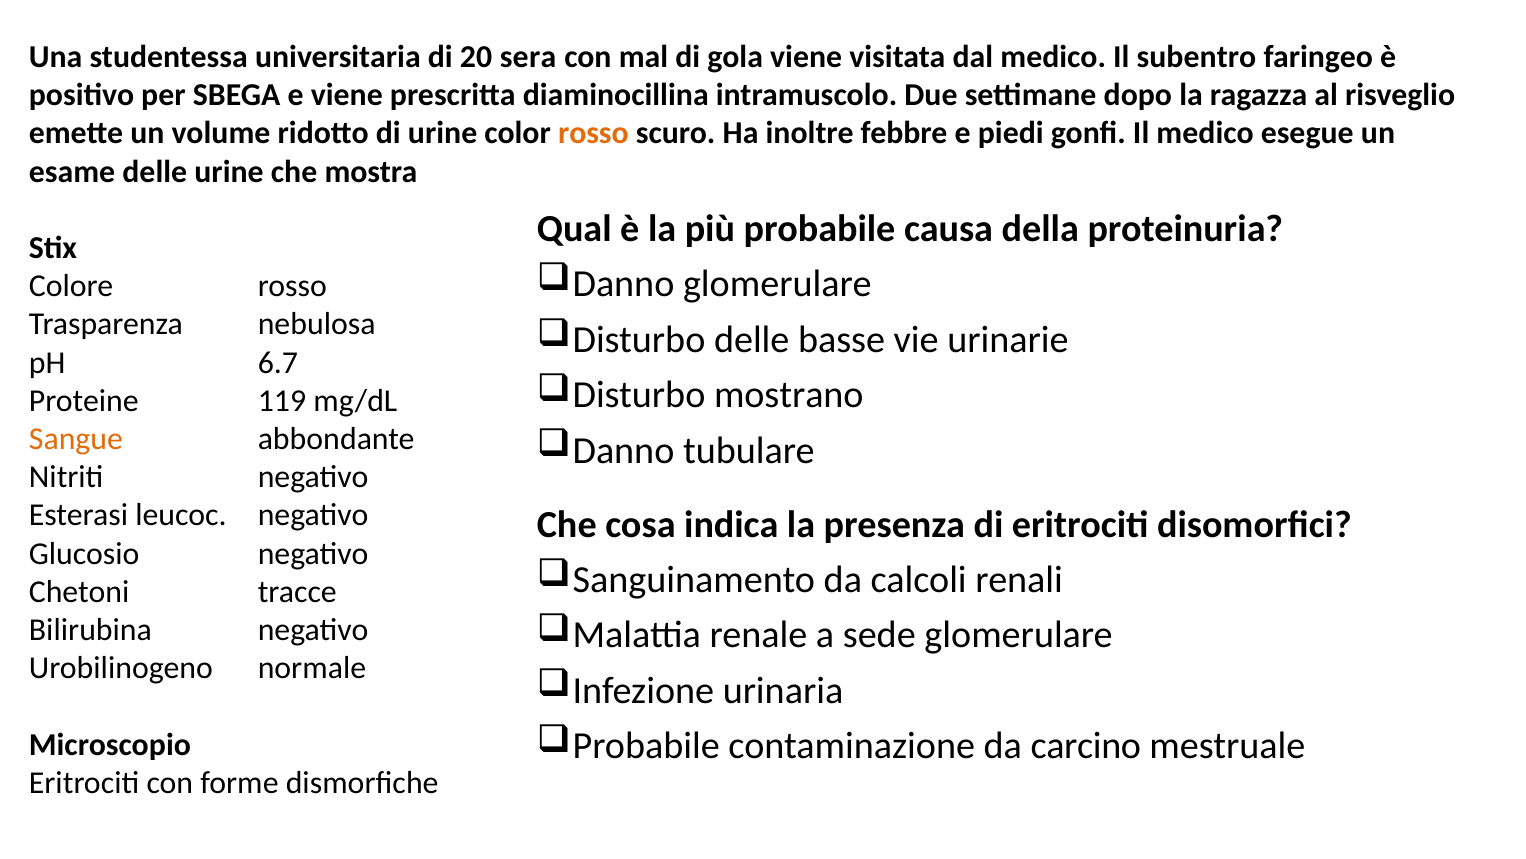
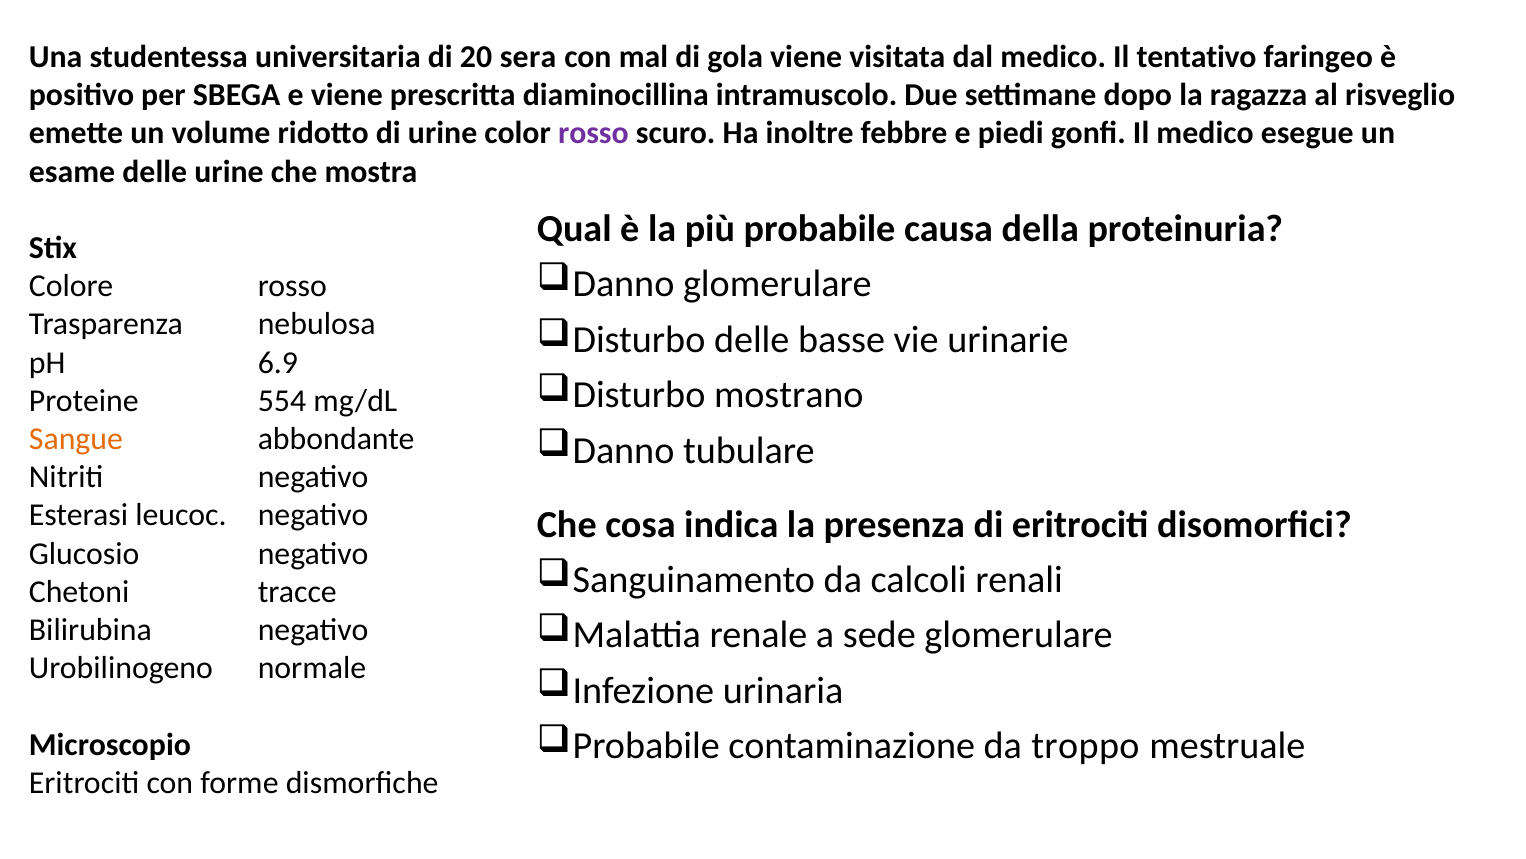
subentro: subentro -> tentativo (1197, 57)
rosso colour: orange -> purple (593, 133)
6.7: 6.7 -> 6.9 (278, 362)
119: 119 -> 554 (282, 400)
carcino: carcino -> troppo (1085, 745)
